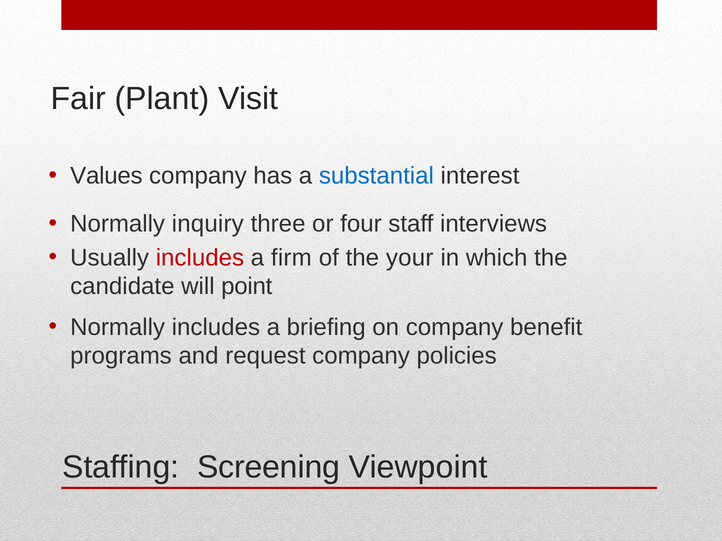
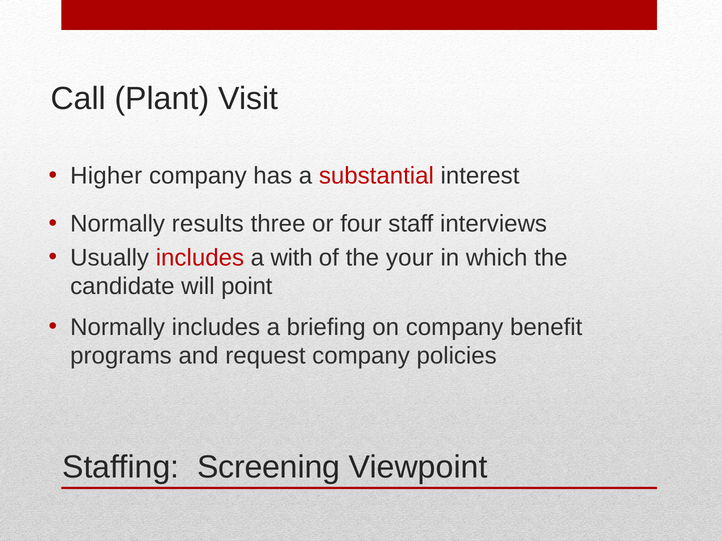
Fair: Fair -> Call (78, 99)
Values: Values -> Higher (106, 176)
substantial colour: blue -> red (376, 176)
inquiry: inquiry -> results (208, 224)
firm: firm -> with (292, 258)
